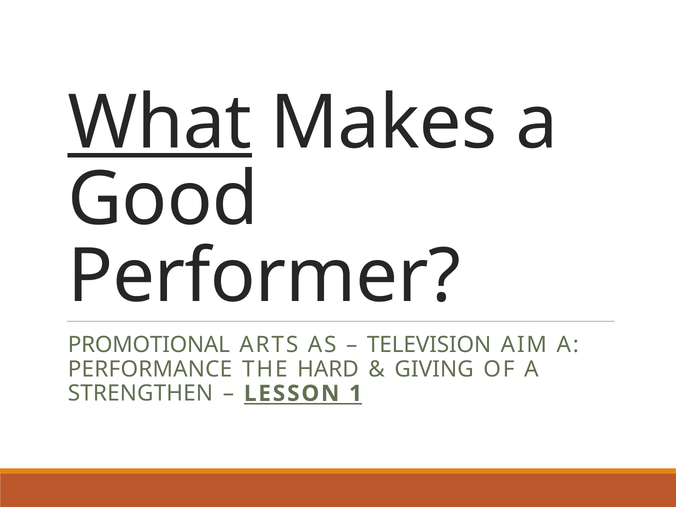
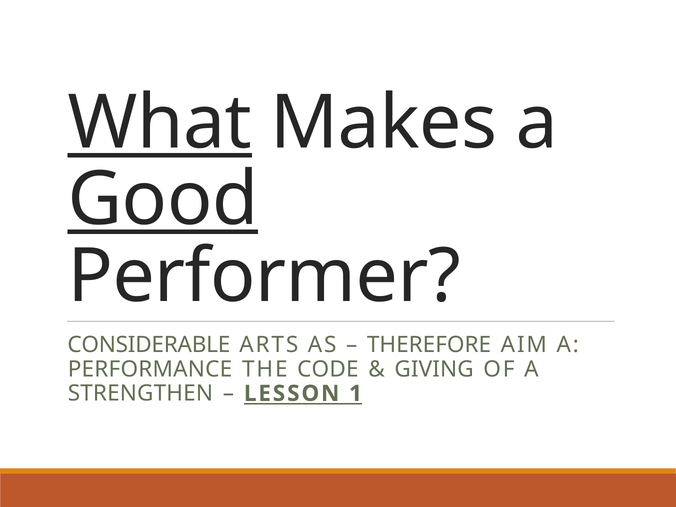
Good underline: none -> present (163, 200)
PROMOTIONAL: PROMOTIONAL -> CONSIDERABLE (149, 345)
TELEVISION: TELEVISION -> THEREFORE (429, 345)
HARD: HARD -> CODE (328, 369)
